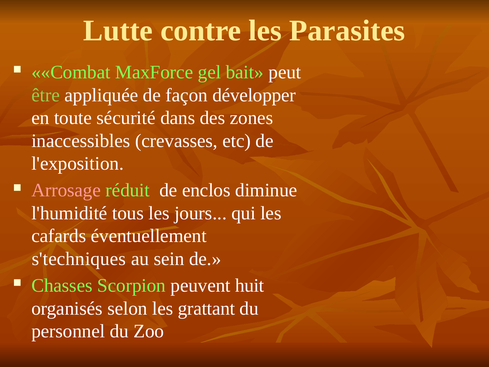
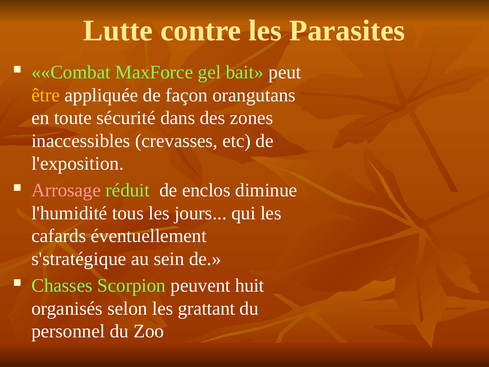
être colour: light green -> yellow (46, 95)
développer: développer -> orangutans (254, 95)
s'techniques: s'techniques -> s'stratégique (79, 259)
